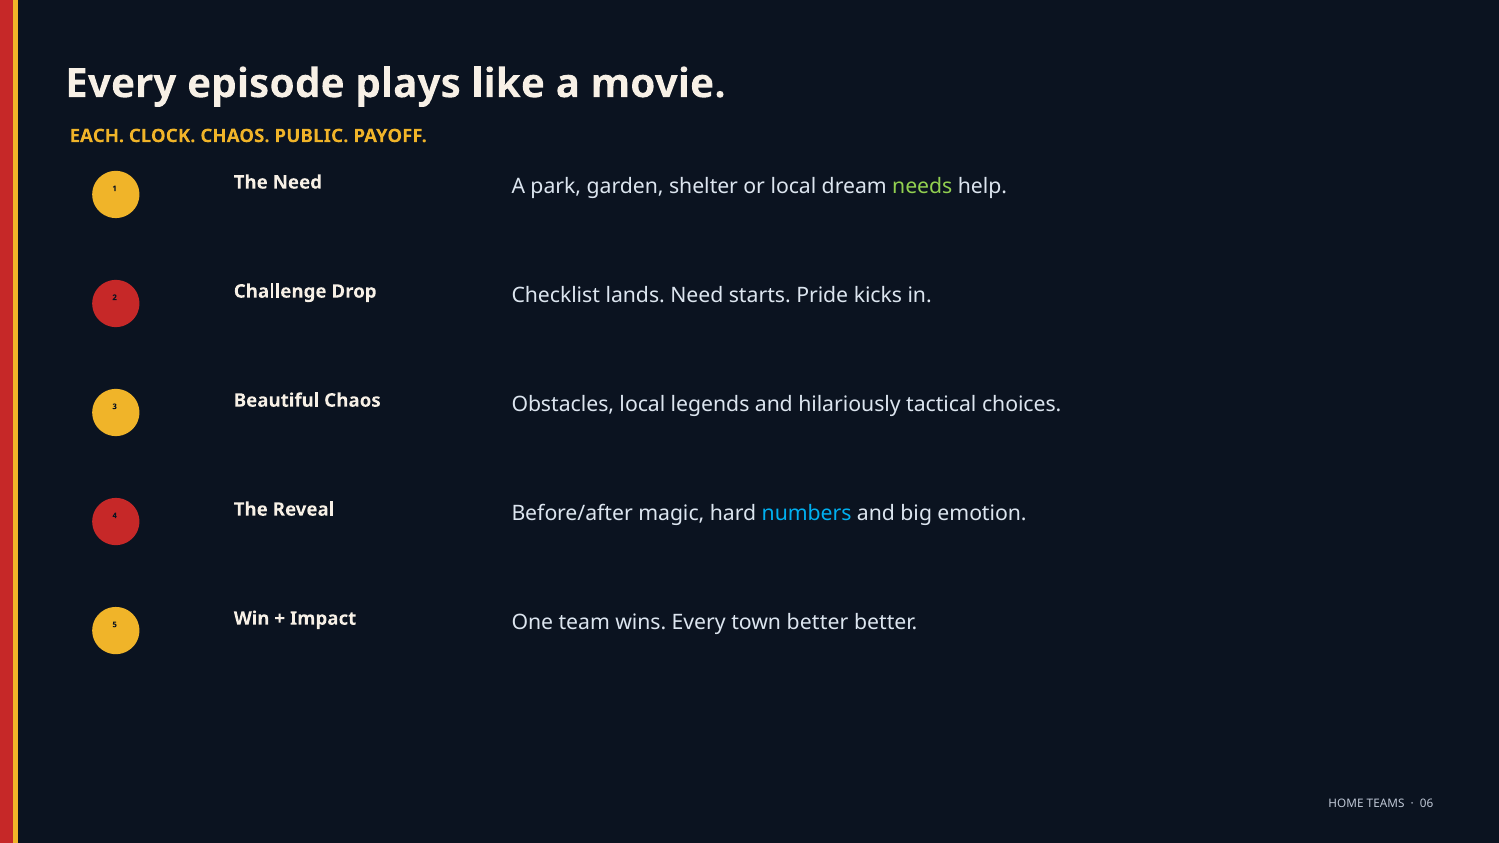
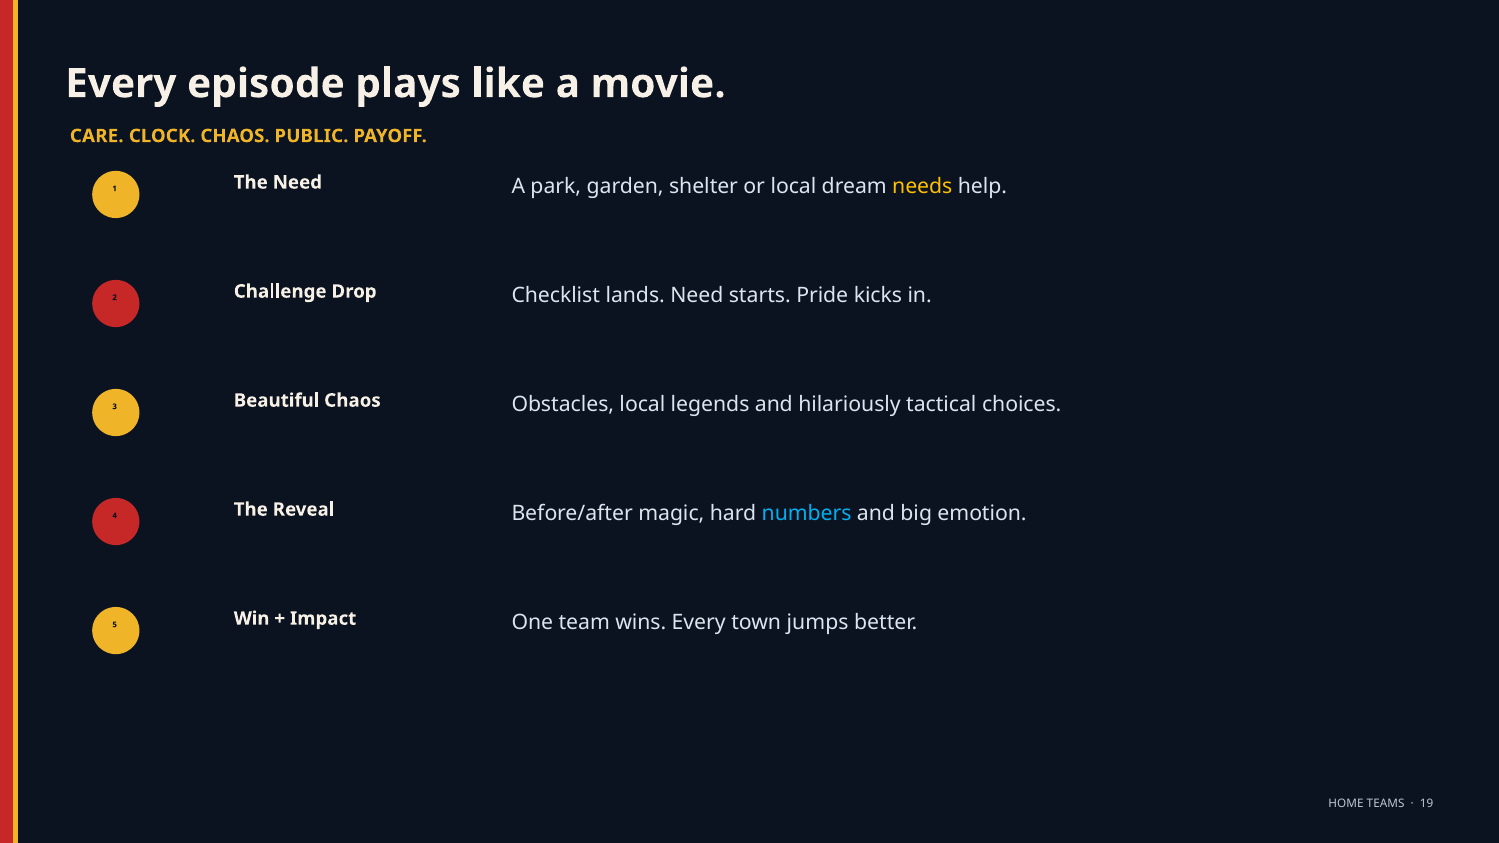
EACH: EACH -> CARE (97, 136)
needs colour: light green -> yellow (922, 187)
town better: better -> jumps (818, 623)
06: 06 -> 19 (1427, 803)
